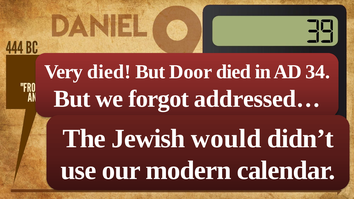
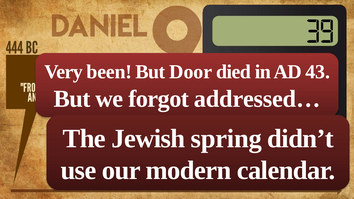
Very died: died -> been (109, 72)
34: 34 -> 43 (318, 72)
would: would -> spring (226, 139)
